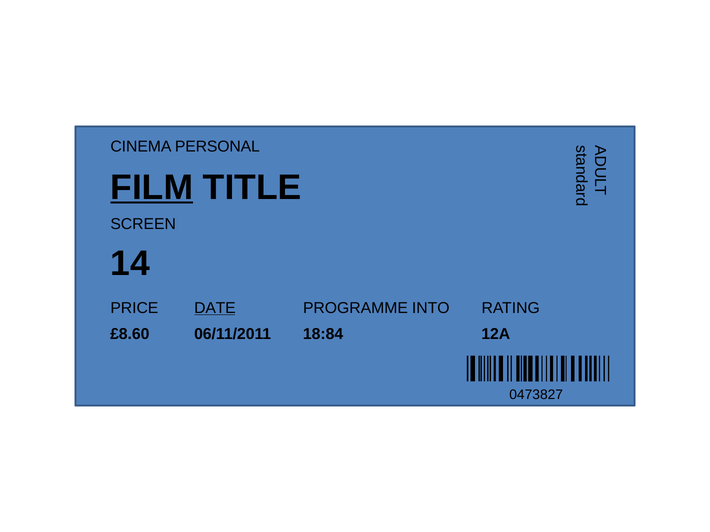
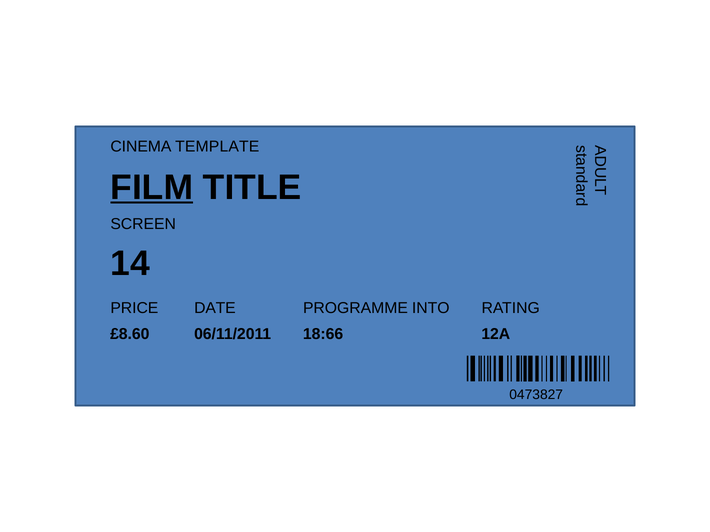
PERSONAL: PERSONAL -> TEMPLATE (217, 147)
DATE underline: present -> none (215, 308)
18:84: 18:84 -> 18:66 (323, 335)
